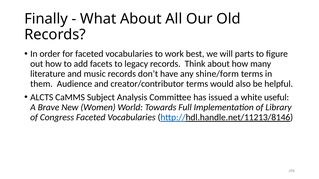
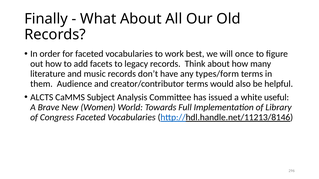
parts: parts -> once (244, 54)
shine/form: shine/form -> types/form (217, 74)
